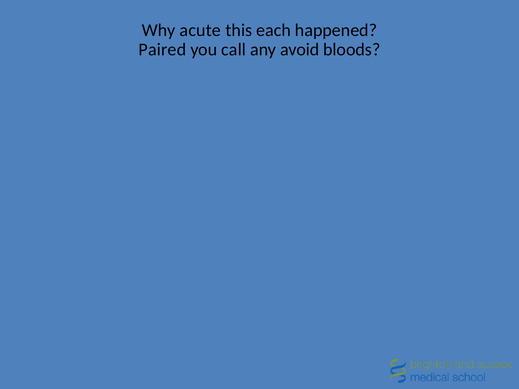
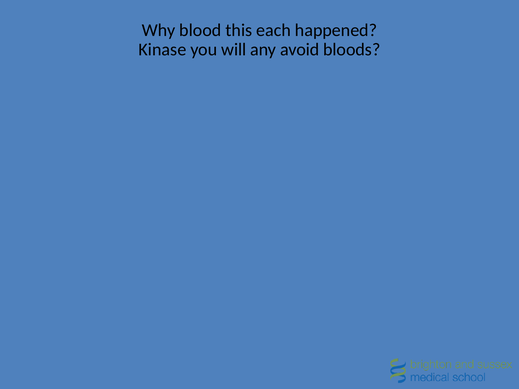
acute: acute -> blood (200, 30)
Paired: Paired -> Kinase (162, 50)
call: call -> will (234, 50)
